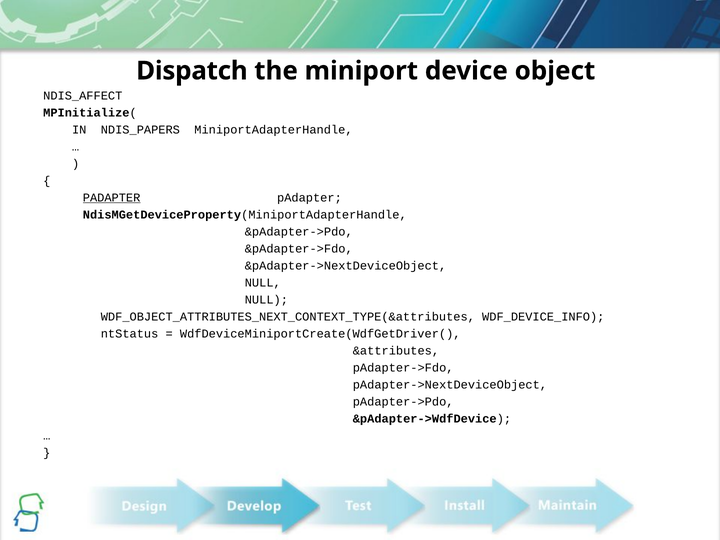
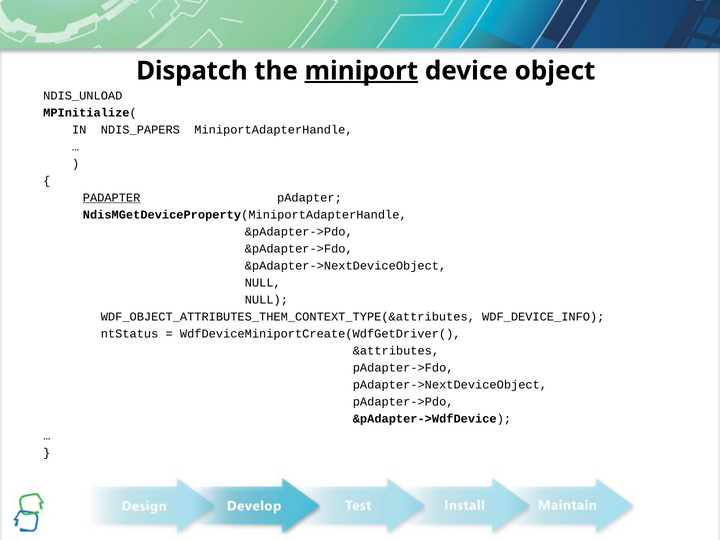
miniport underline: none -> present (361, 71)
NDIS_AFFECT: NDIS_AFFECT -> NDIS_UNLOAD (83, 96)
WDF_OBJECT_ATTRIBUTES_NEXT_CONTEXT_TYPE(&attributes: WDF_OBJECT_ATTRIBUTES_NEXT_CONTEXT_TYPE(&attributes -> WDF_OBJECT_ATTRIBUTES_THEM_CONTEXT_TYPE(&attributes (288, 317)
